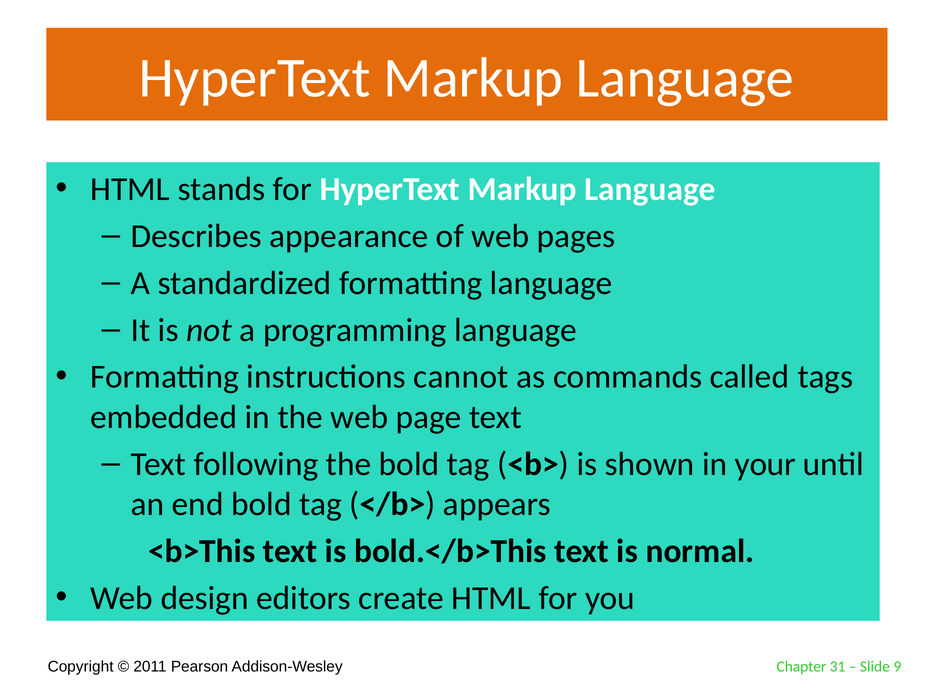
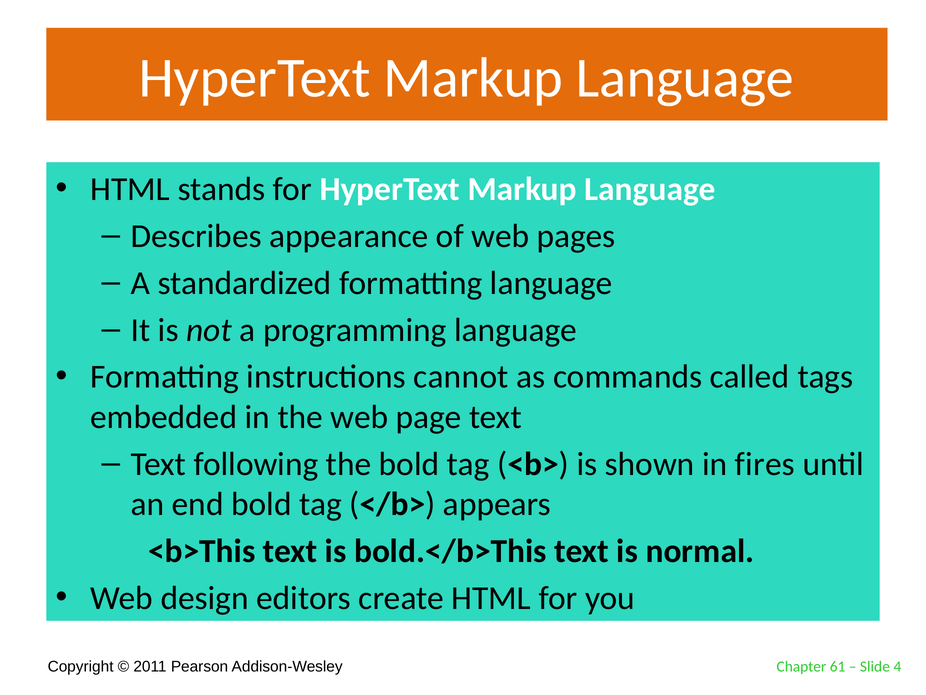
your: your -> fires (765, 464)
31: 31 -> 61 (838, 666)
9: 9 -> 4 (897, 666)
